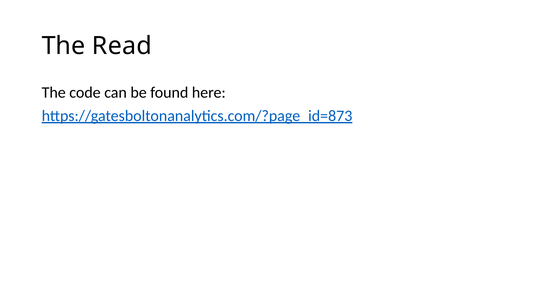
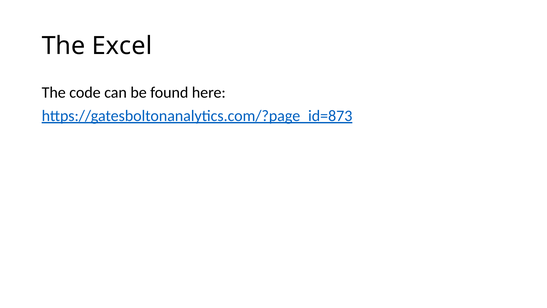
Read: Read -> Excel (122, 46)
